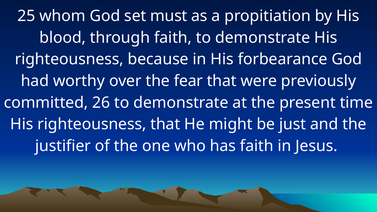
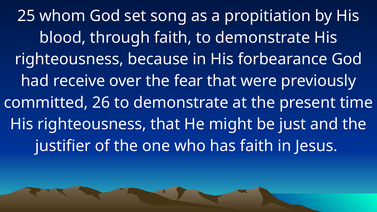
must: must -> song (169, 16)
worthy: worthy -> receive (79, 81)
